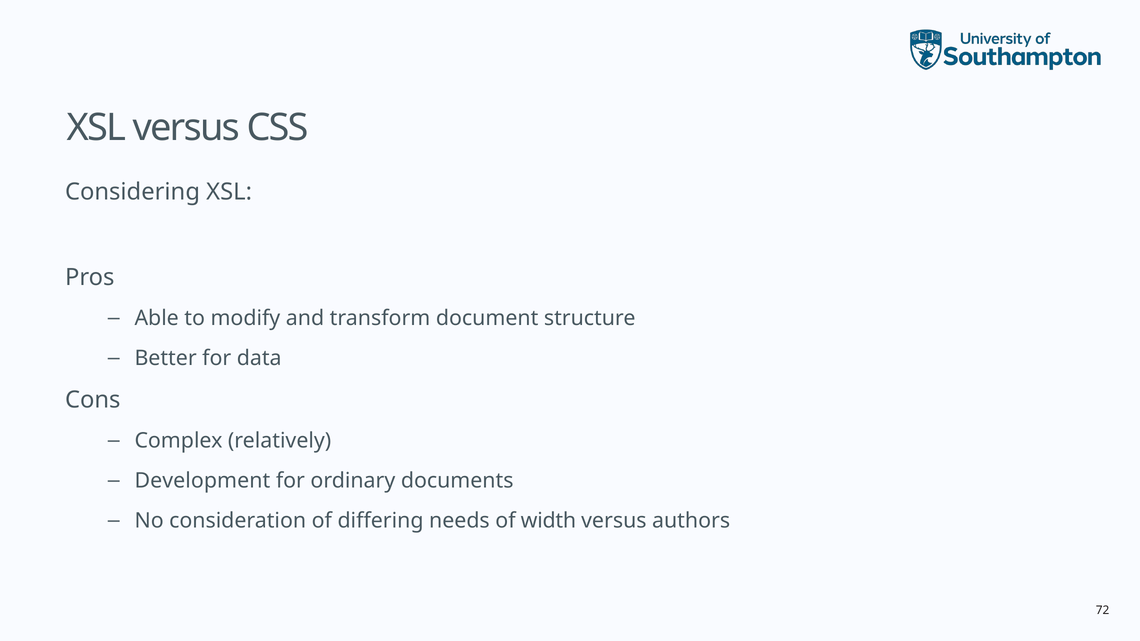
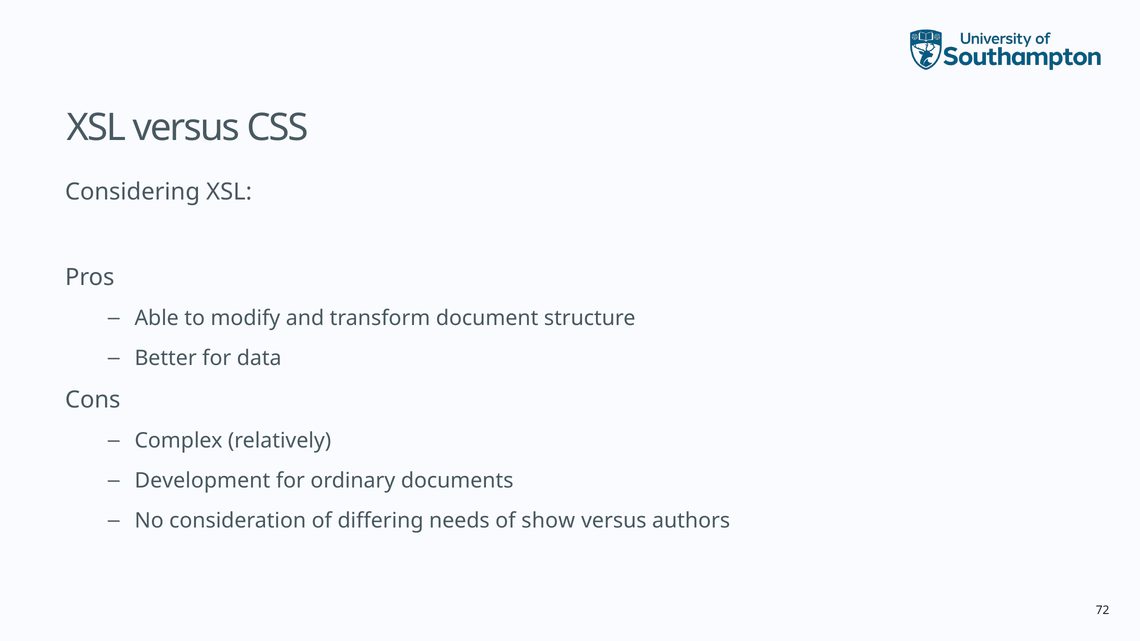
width: width -> show (548, 521)
